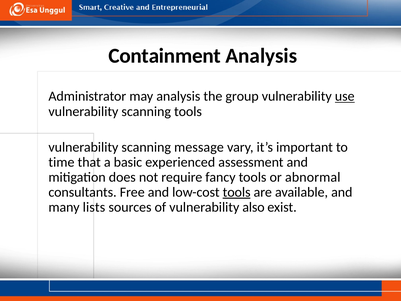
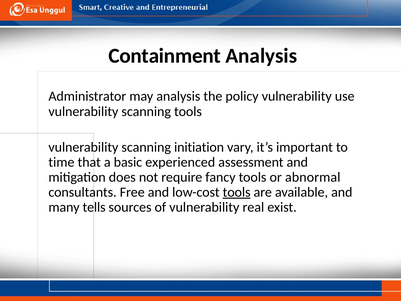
group: group -> policy (242, 96)
use underline: present -> none (345, 96)
message: message -> initiation (199, 147)
lists: lists -> tells (94, 207)
also: also -> real (253, 207)
